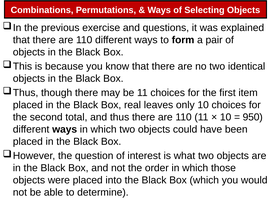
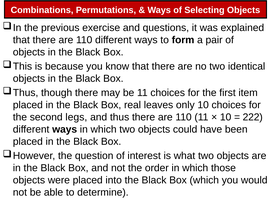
total: total -> legs (76, 117)
950: 950 -> 222 (253, 117)
